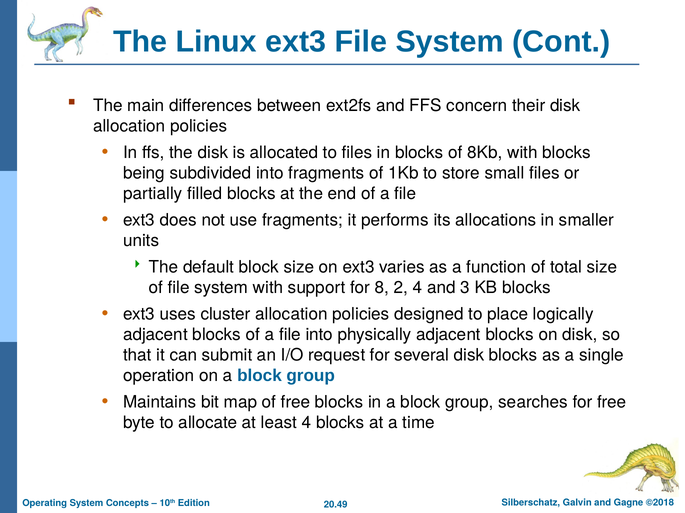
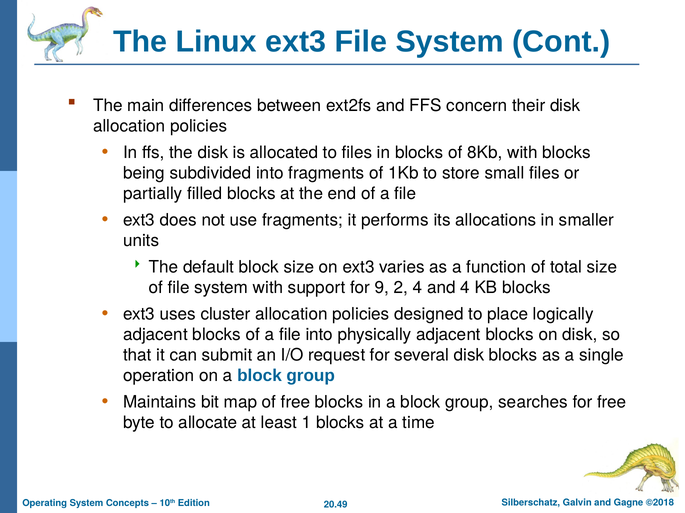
8: 8 -> 9 (382, 288)
and 3: 3 -> 4 (465, 288)
least 4: 4 -> 1 (306, 423)
